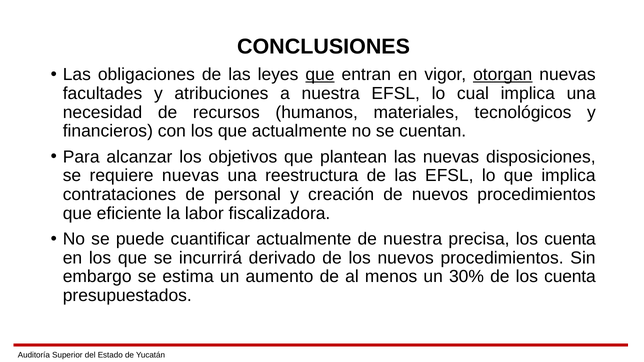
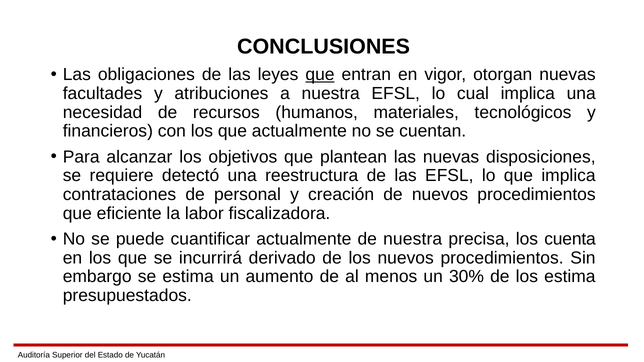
otorgan underline: present -> none (503, 75)
requiere nuevas: nuevas -> detectó (191, 176)
de los cuenta: cuenta -> estima (570, 277)
